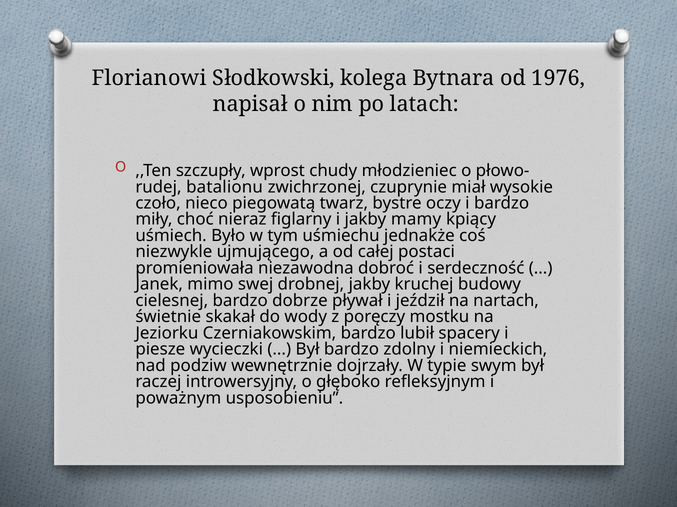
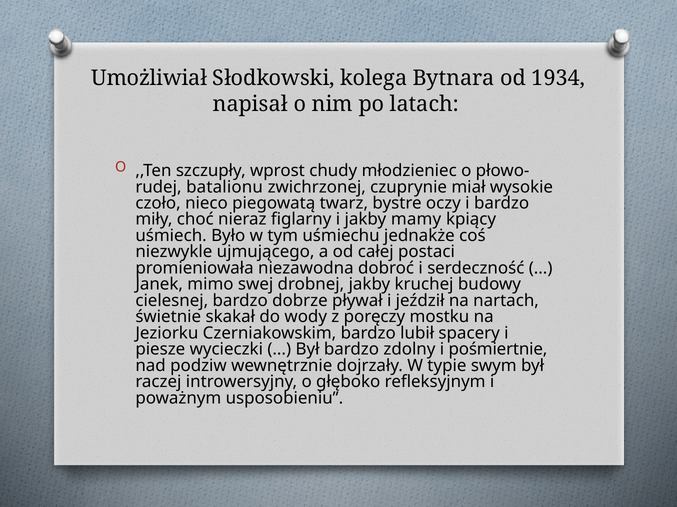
Florianowi: Florianowi -> Umożliwiał (149, 78)
1976: 1976 -> 1934 (558, 78)
niemieckich: niemieckich -> pośmiertnie (498, 350)
